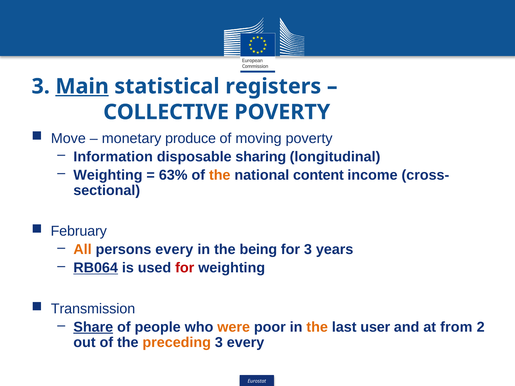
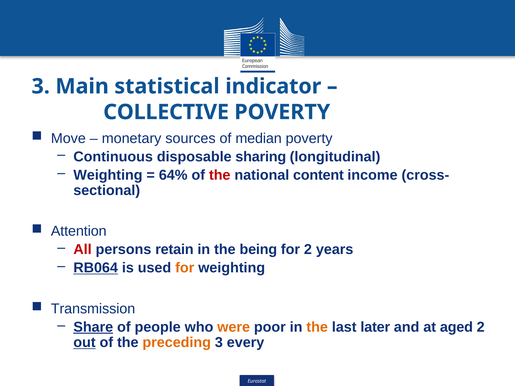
Main underline: present -> none (82, 86)
registers: registers -> indicator (273, 86)
produce: produce -> sources (190, 138)
moving: moving -> median (259, 138)
Information: Information -> Continuous (113, 157)
63%: 63% -> 64% (173, 175)
the colour: orange -> red (220, 175)
February: February -> Attention (79, 231)
All colour: orange -> red (83, 250)
persons every: every -> retain (174, 250)
for 3: 3 -> 2 (308, 250)
for colour: red -> orange (185, 268)
user: user -> later (375, 327)
from: from -> aged (456, 327)
out underline: none -> present (85, 343)
